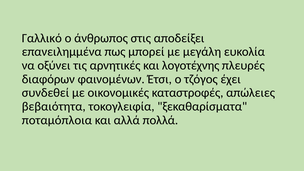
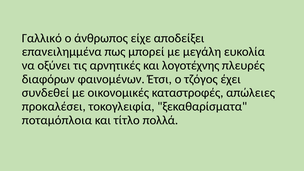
στις: στις -> είχε (141, 38)
βεβαιότητα: βεβαιότητα -> προκαλέσει (54, 106)
αλλά: αλλά -> τίτλο (127, 120)
